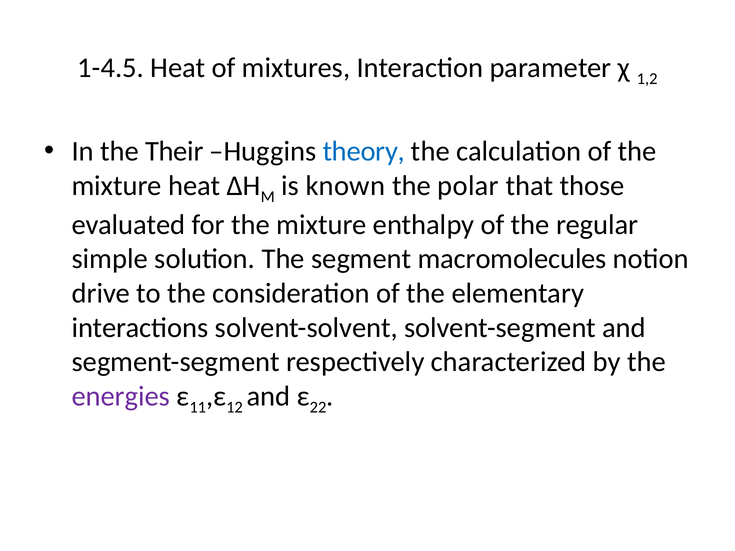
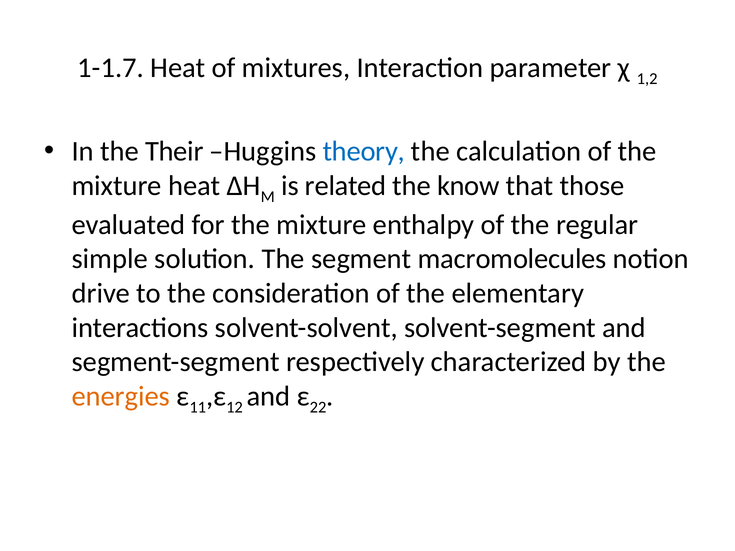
1-4.5: 1-4.5 -> 1-1.7 (111, 68)
known: known -> related (346, 186)
polar: polar -> know (468, 186)
energies colour: purple -> orange (121, 396)
